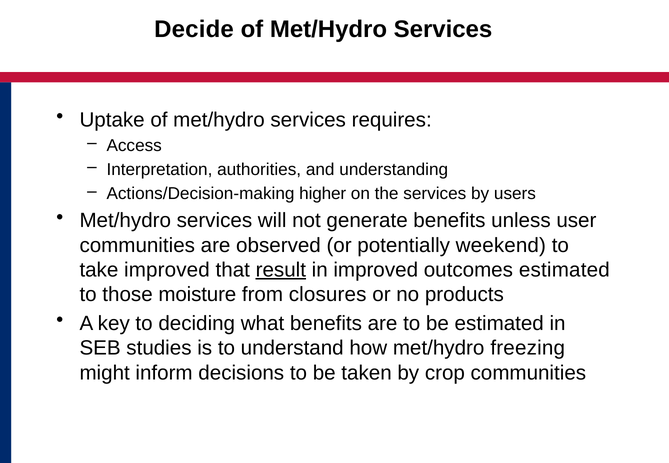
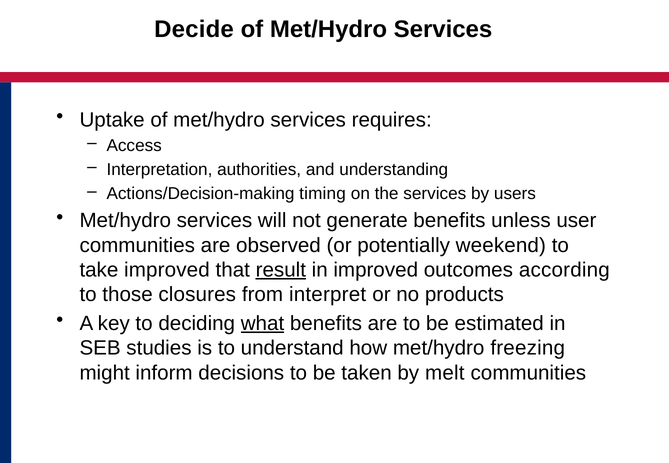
higher: higher -> timing (323, 194)
outcomes estimated: estimated -> according (564, 270)
moisture: moisture -> closures (197, 295)
closures: closures -> interpret (328, 295)
what underline: none -> present (262, 324)
crop: crop -> melt (445, 373)
